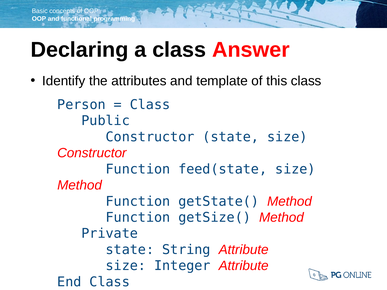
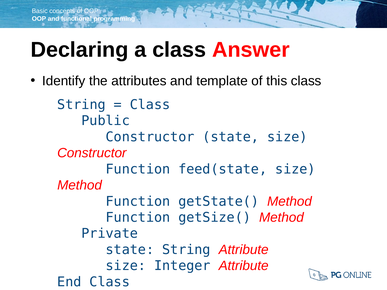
Person: Person -> String (81, 105)
